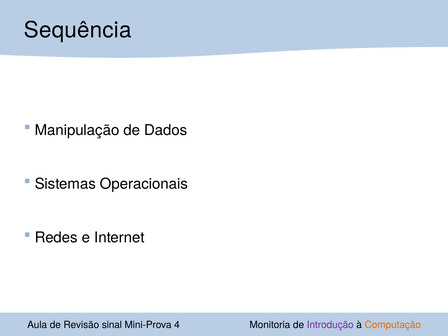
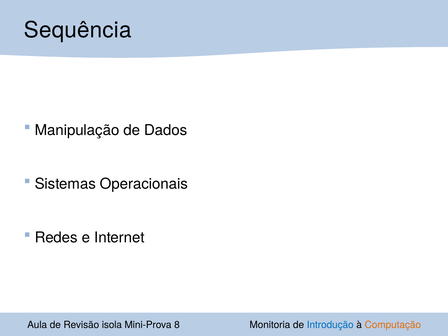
sinal: sinal -> isola (112, 325)
4: 4 -> 8 (177, 325)
Introdução colour: purple -> blue (330, 325)
